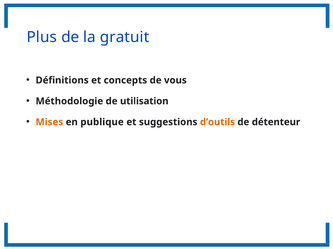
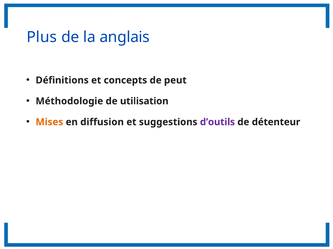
gratuit: gratuit -> anglais (125, 37)
vous: vous -> peut (175, 80)
publique: publique -> diffusion (102, 122)
d’outils colour: orange -> purple (217, 122)
